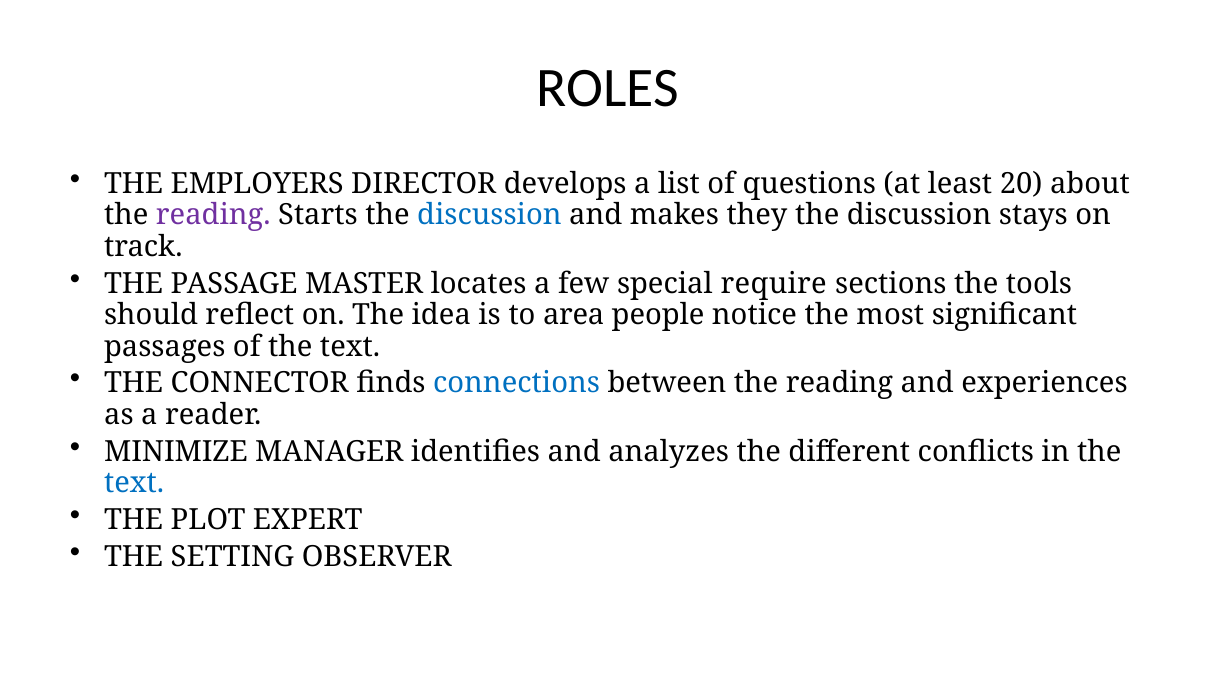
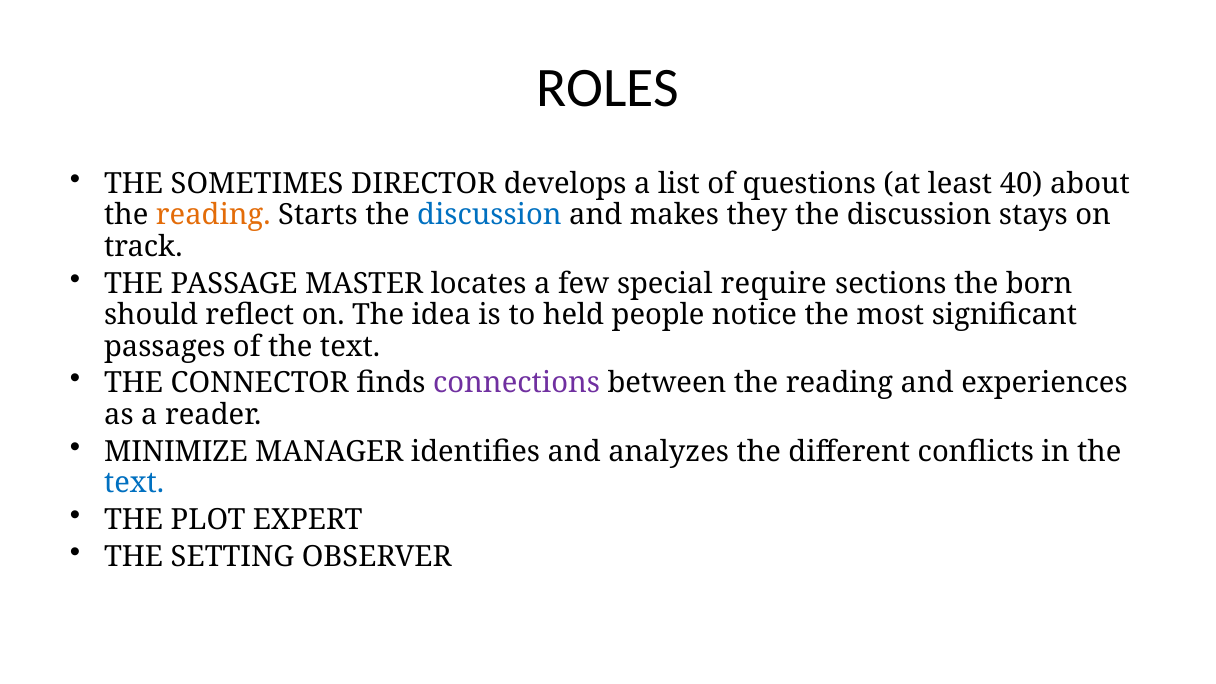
EMPLOYERS: EMPLOYERS -> SOMETIMES (257, 184)
20: 20 -> 40 (1021, 184)
reading colour: purple -> orange (213, 215)
tools: tools -> born (1039, 283)
area: area -> held (574, 315)
connections colour: blue -> purple (517, 383)
